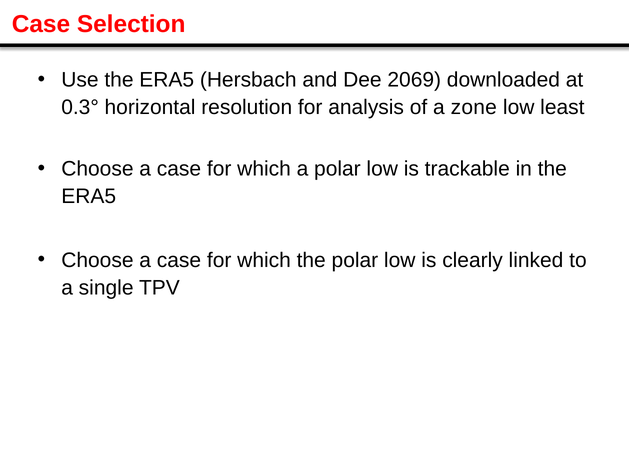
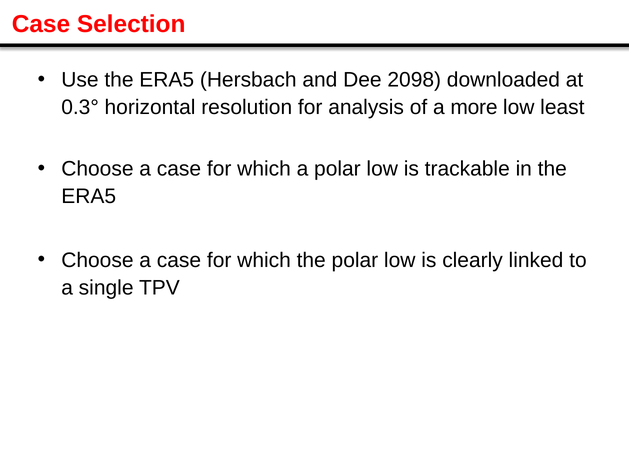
2069: 2069 -> 2098 (414, 80)
zone: zone -> more (474, 107)
